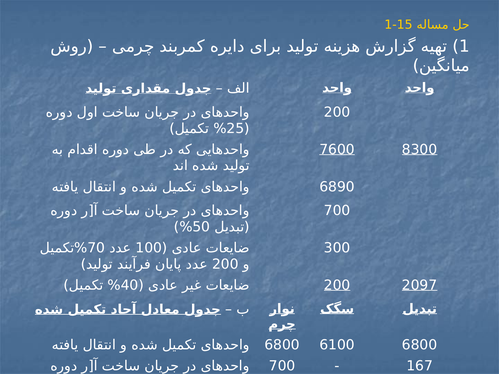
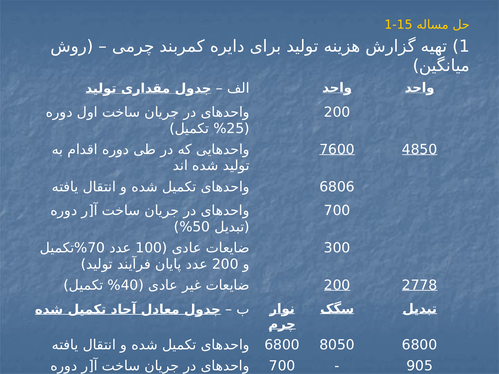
8300: 8300 -> 4850 (420, 150)
6890: 6890 -> 6806 (337, 187)
2097: 2097 -> 2778 (420, 285)
6100: 6100 -> 8050 (337, 345)
167: 167 -> 905 (420, 366)
